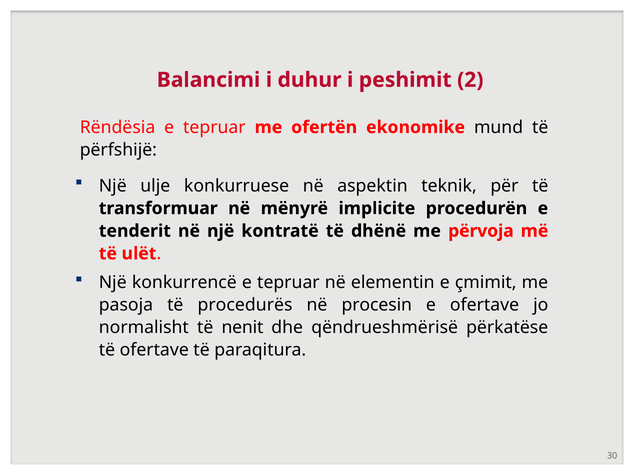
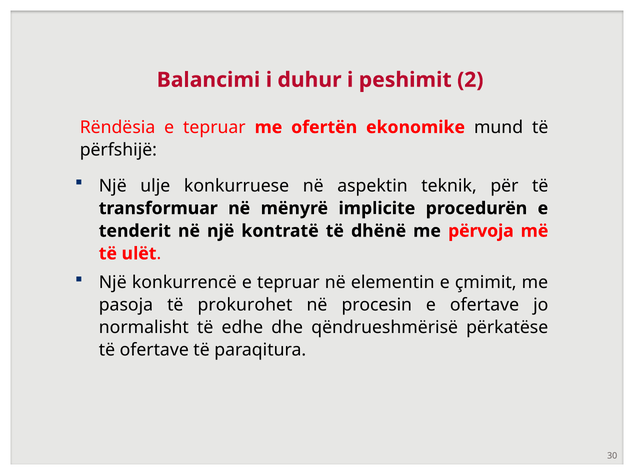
procedurës: procedurës -> prokurohet (245, 305)
nenit: nenit -> edhe (242, 328)
